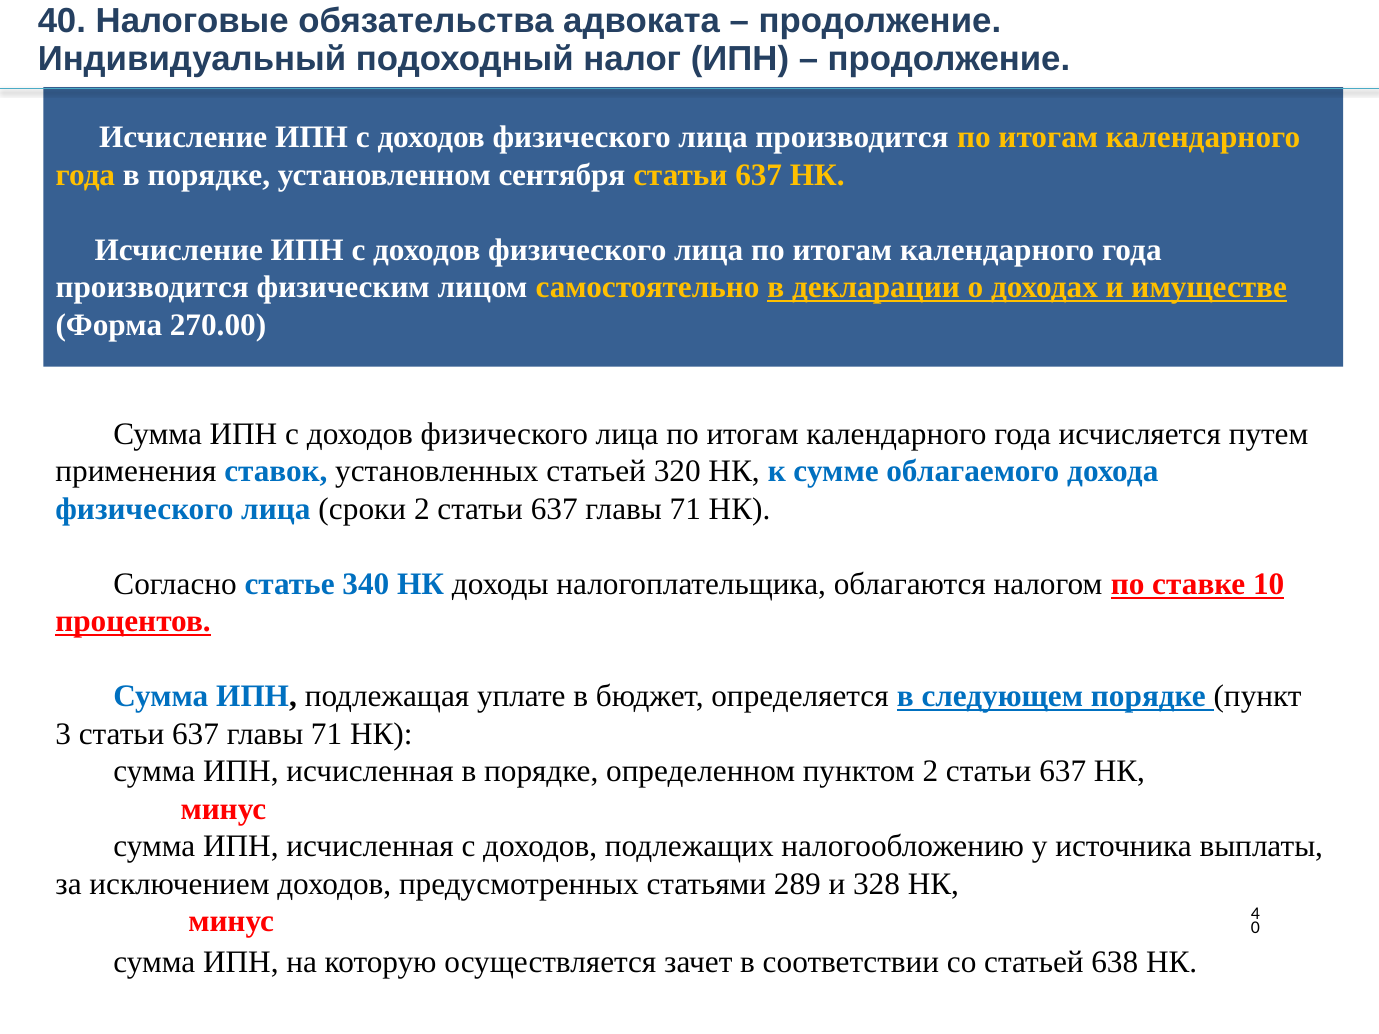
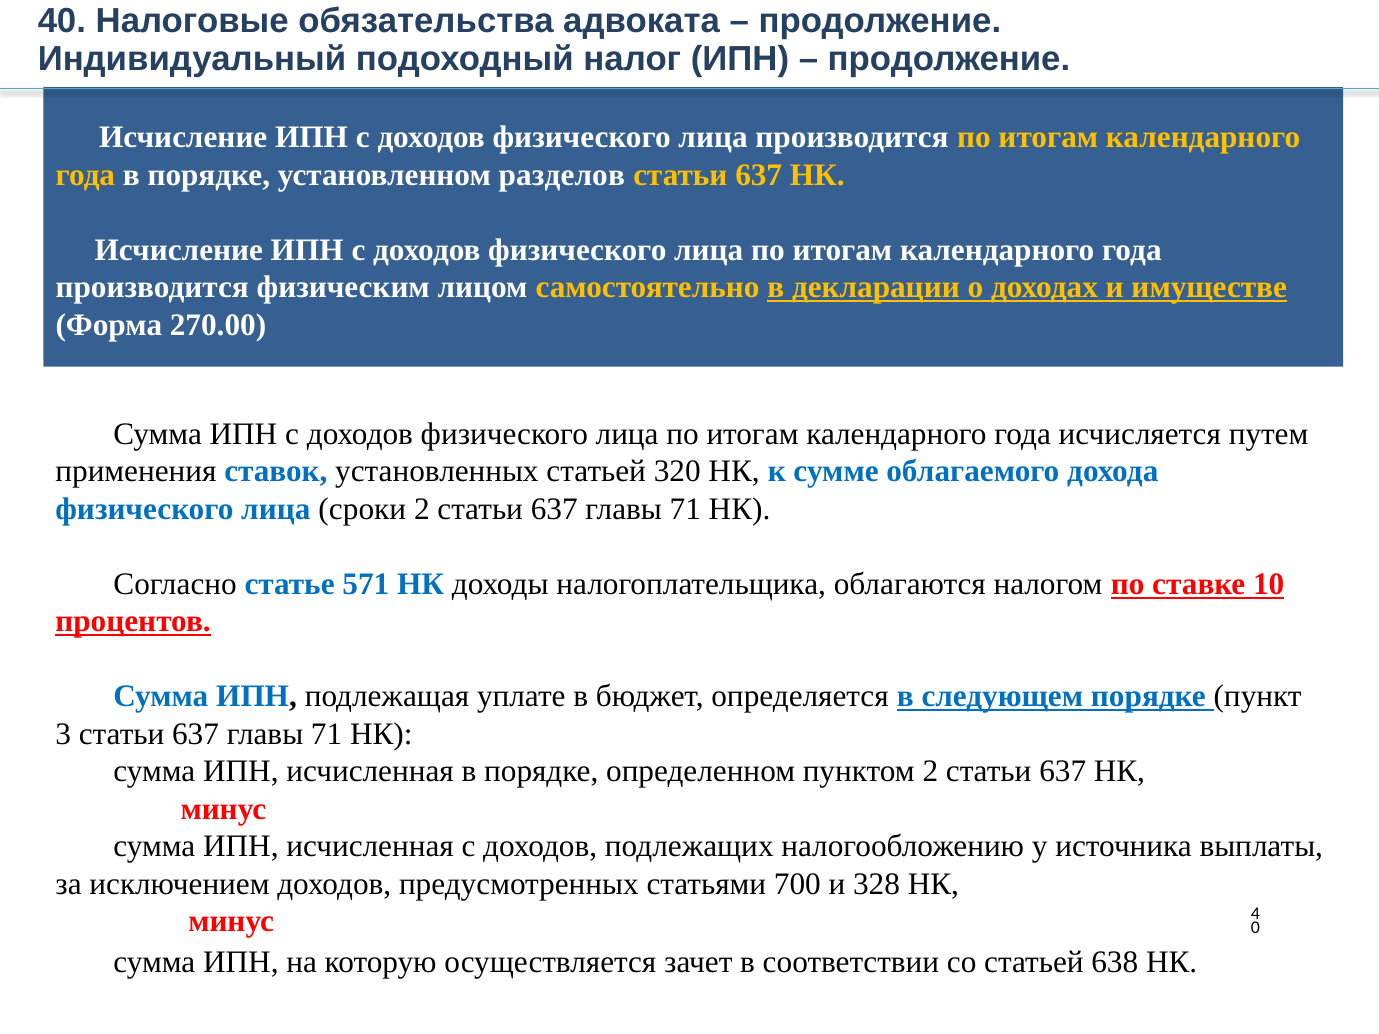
сентября: сентября -> разделов (562, 175)
340: 340 -> 571 (366, 584)
289: 289 -> 700 (797, 884)
